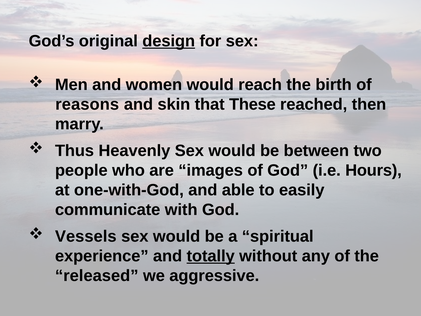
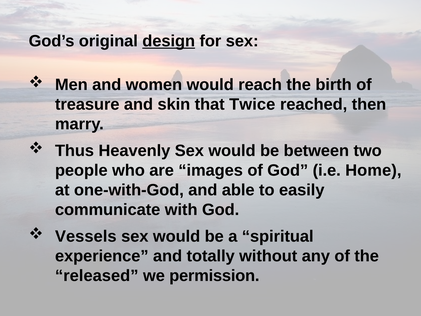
reasons: reasons -> treasure (87, 104)
These: These -> Twice (252, 104)
Hours: Hours -> Home (373, 170)
totally underline: present -> none (211, 256)
aggressive: aggressive -> permission (214, 276)
